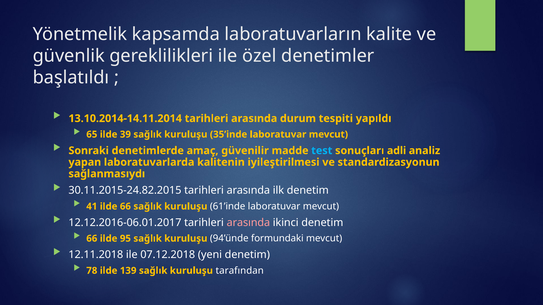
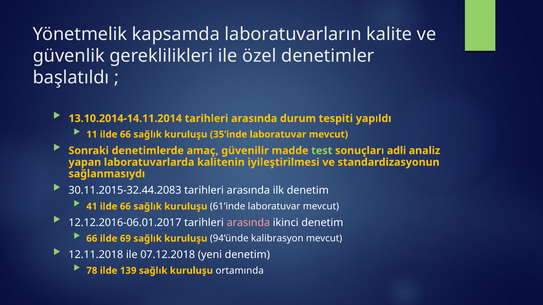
65: 65 -> 11 (92, 135)
39: 39 -> 66 (125, 135)
test colour: light blue -> light green (322, 151)
30.11.2015-24.82.2015: 30.11.2015-24.82.2015 -> 30.11.2015-32.44.2083 (125, 191)
95: 95 -> 69 (125, 239)
formundaki: formundaki -> kalibrasyon (277, 239)
tarafından: tarafından -> ortamında (240, 271)
